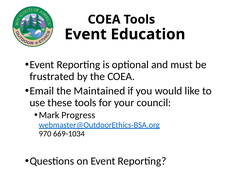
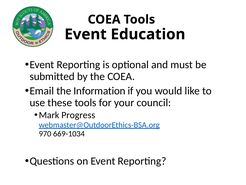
frustrated: frustrated -> submitted (52, 76)
Maintained: Maintained -> Information (100, 91)
